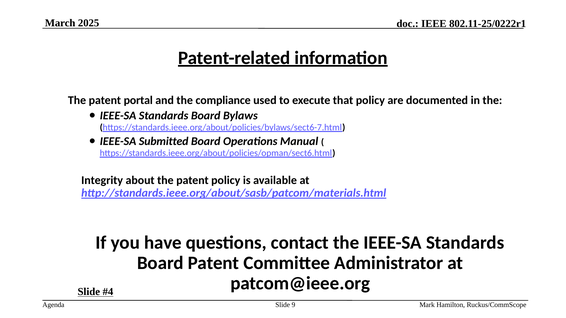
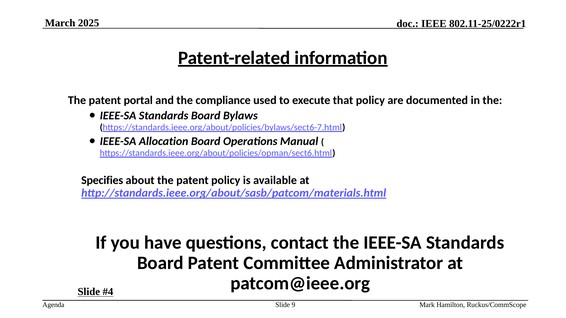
Submitted: Submitted -> Allocation (164, 142)
Integrity: Integrity -> Specifies (102, 180)
